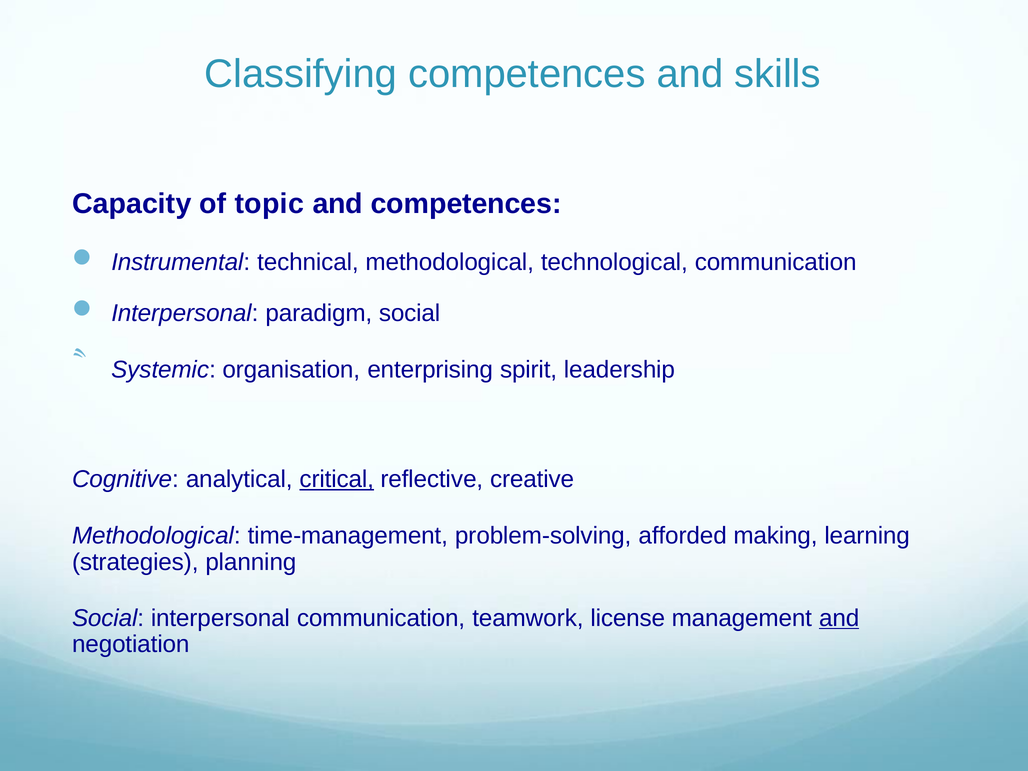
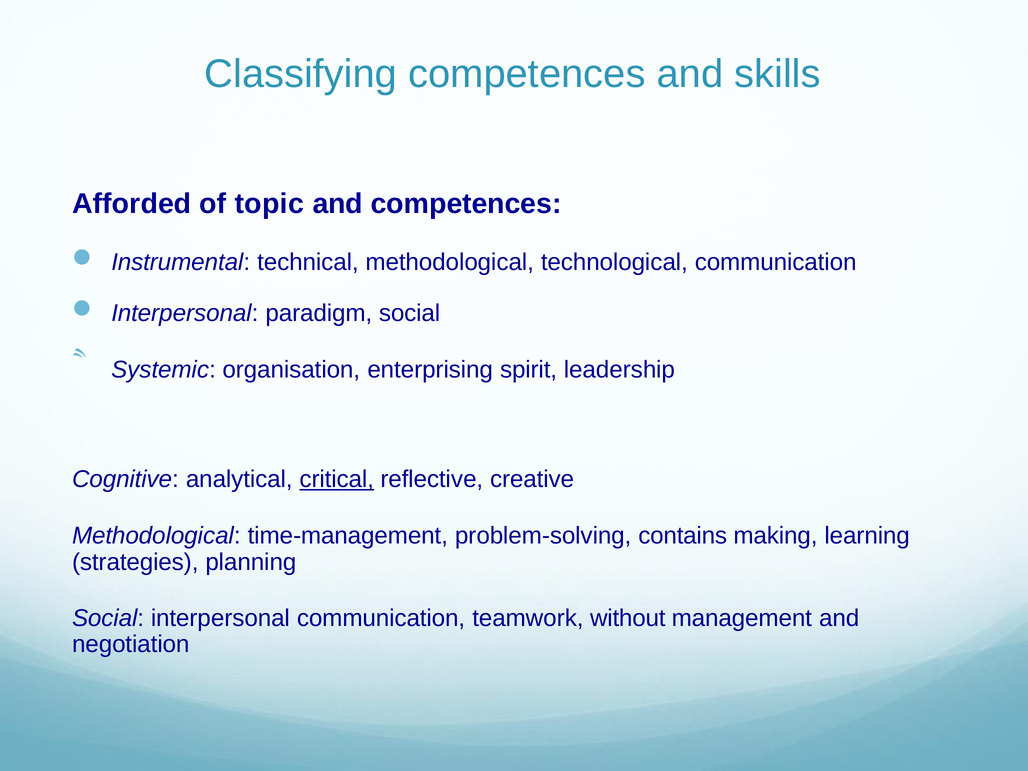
Capacity: Capacity -> Afforded (132, 204)
afforded: afforded -> contains (683, 536)
license: license -> without (628, 618)
and underline: present -> none (839, 618)
